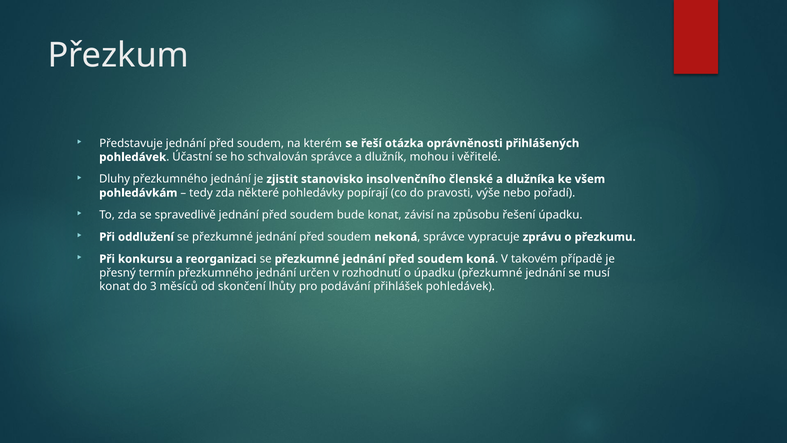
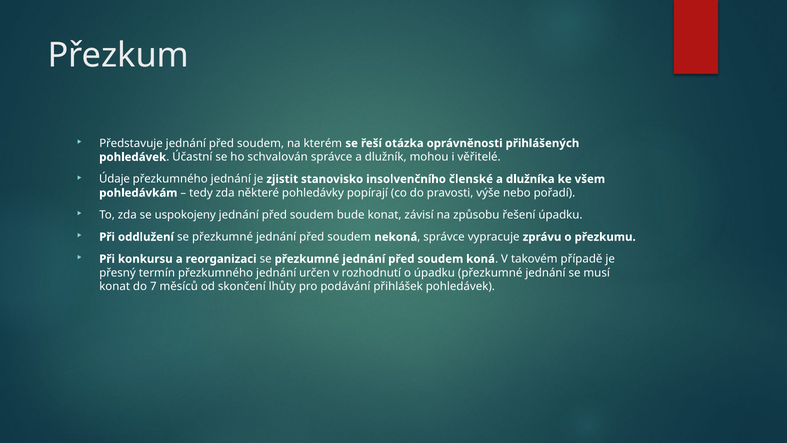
Dluhy: Dluhy -> Údaje (115, 179)
spravedlivě: spravedlivě -> uspokojeny (185, 215)
3: 3 -> 7 (153, 286)
